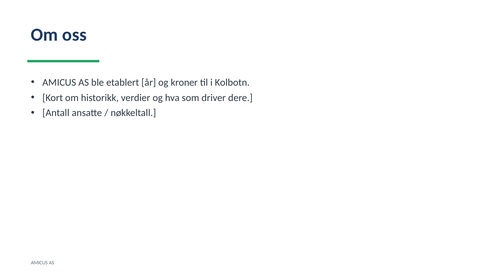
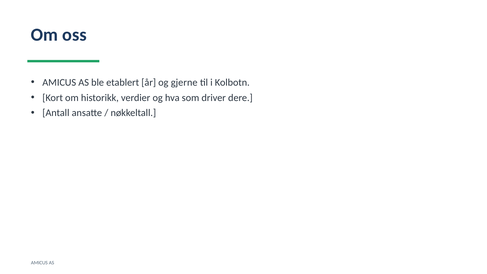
kroner: kroner -> gjerne (184, 82)
